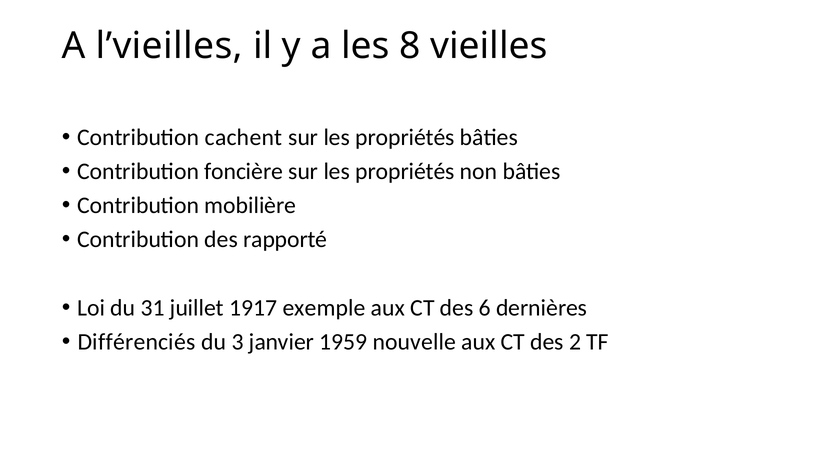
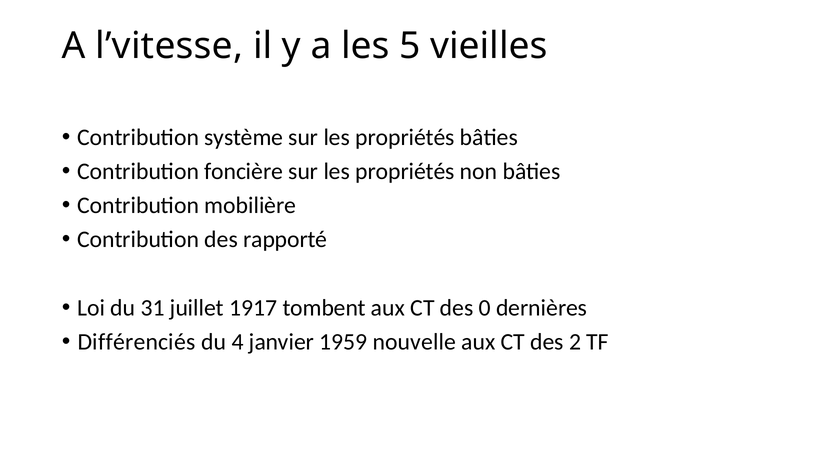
l’vieilles: l’vieilles -> l’vitesse (169, 46)
8: 8 -> 5 (410, 46)
cachent: cachent -> système (244, 137)
exemple: exemple -> tombent (324, 308)
6: 6 -> 0 (485, 308)
3: 3 -> 4 (238, 342)
